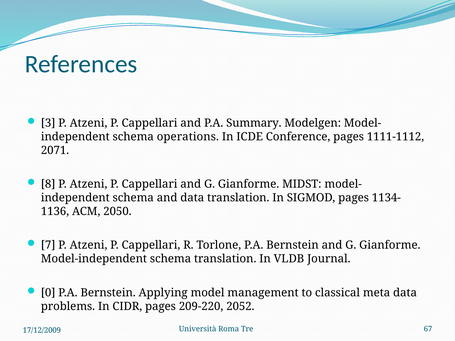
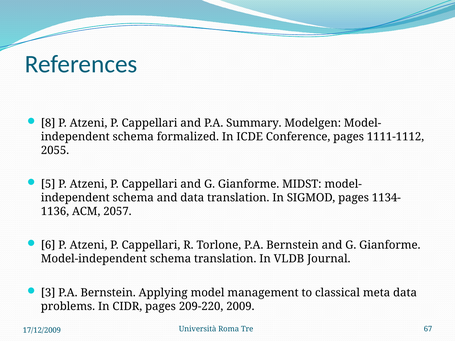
3: 3 -> 8 (48, 123)
operations: operations -> formalized (188, 137)
2071: 2071 -> 2055 (55, 150)
8: 8 -> 5 (48, 184)
2050: 2050 -> 2057 (117, 212)
7: 7 -> 6 (48, 245)
0: 0 -> 3 (48, 293)
2052: 2052 -> 2009 (240, 307)
